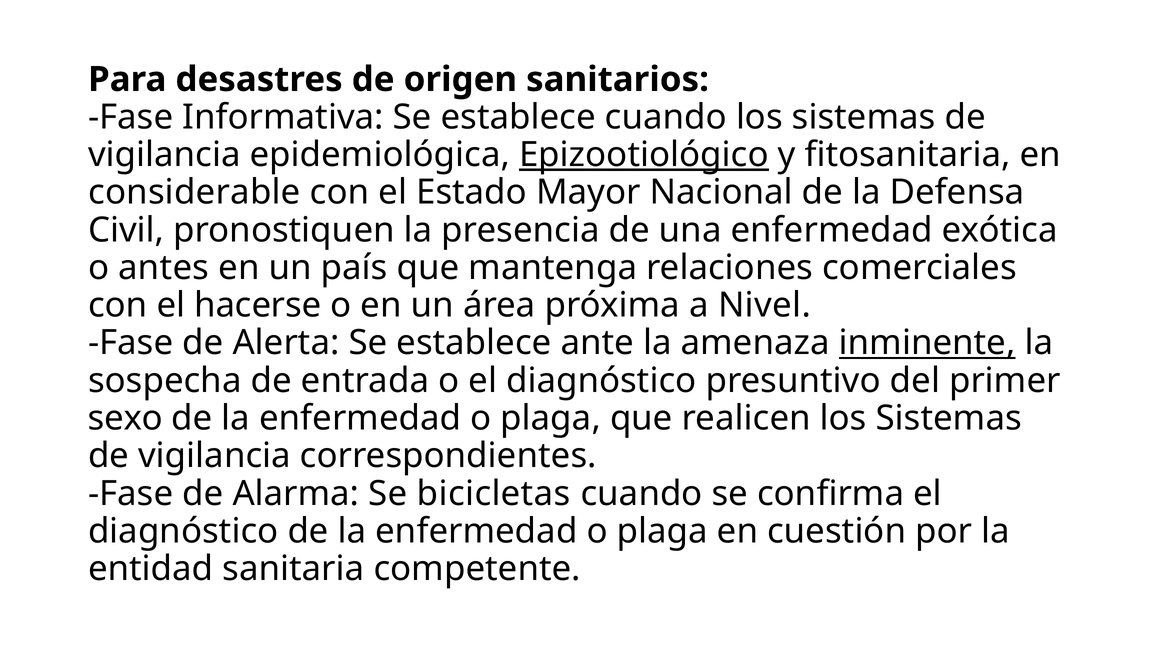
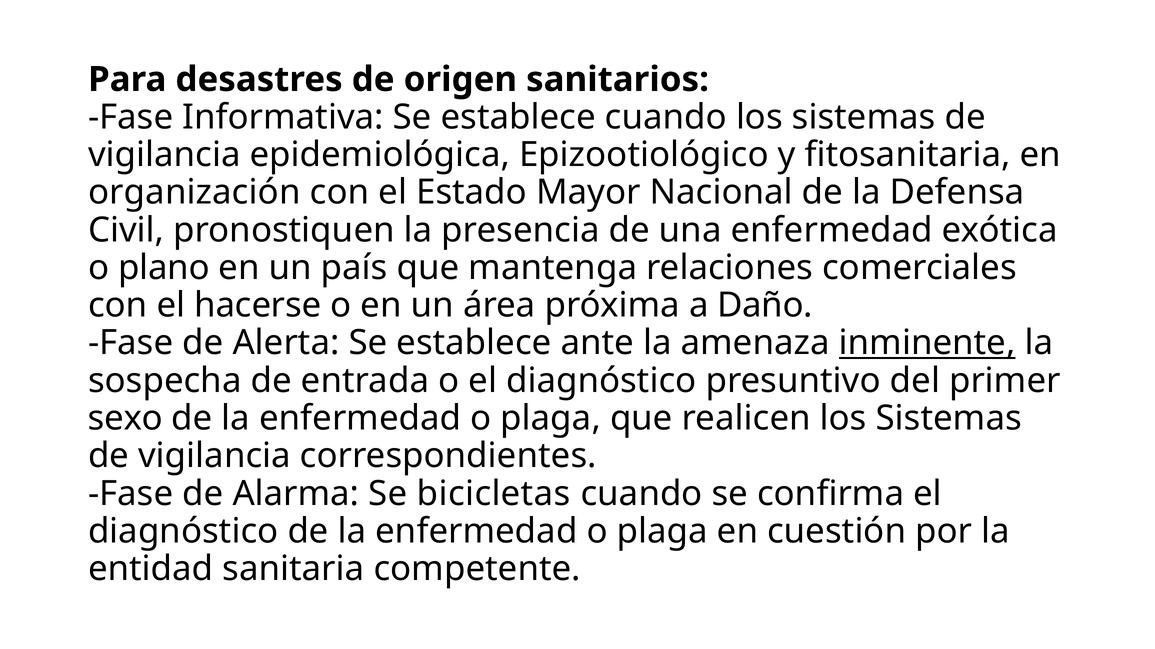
Epizootiológico underline: present -> none (644, 155)
considerable: considerable -> organización (194, 193)
antes: antes -> plano (164, 268)
Nivel: Nivel -> Daño (765, 306)
